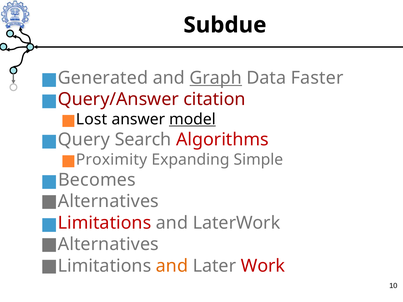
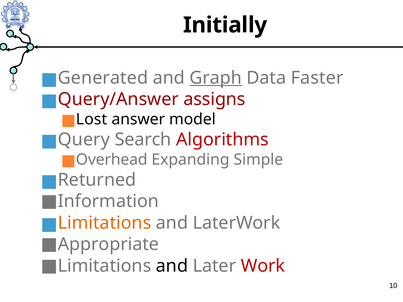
Subdue: Subdue -> Initially (225, 25)
citation: citation -> assigns (215, 99)
model underline: present -> none (192, 119)
Proximity: Proximity -> Overhead (112, 160)
Becomes: Becomes -> Returned (97, 180)
Alternatives: Alternatives -> Information (108, 201)
Limitations colour: red -> orange (105, 223)
Alternatives: Alternatives -> Appropriate (108, 244)
and colour: orange -> black (172, 266)
